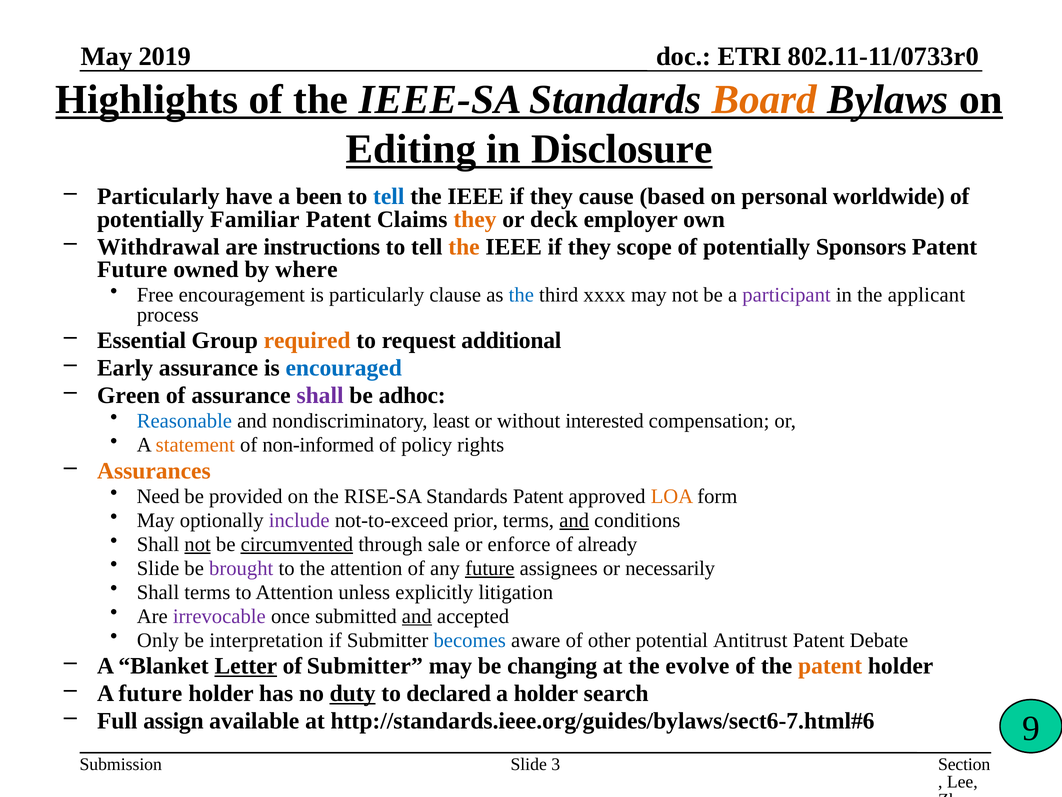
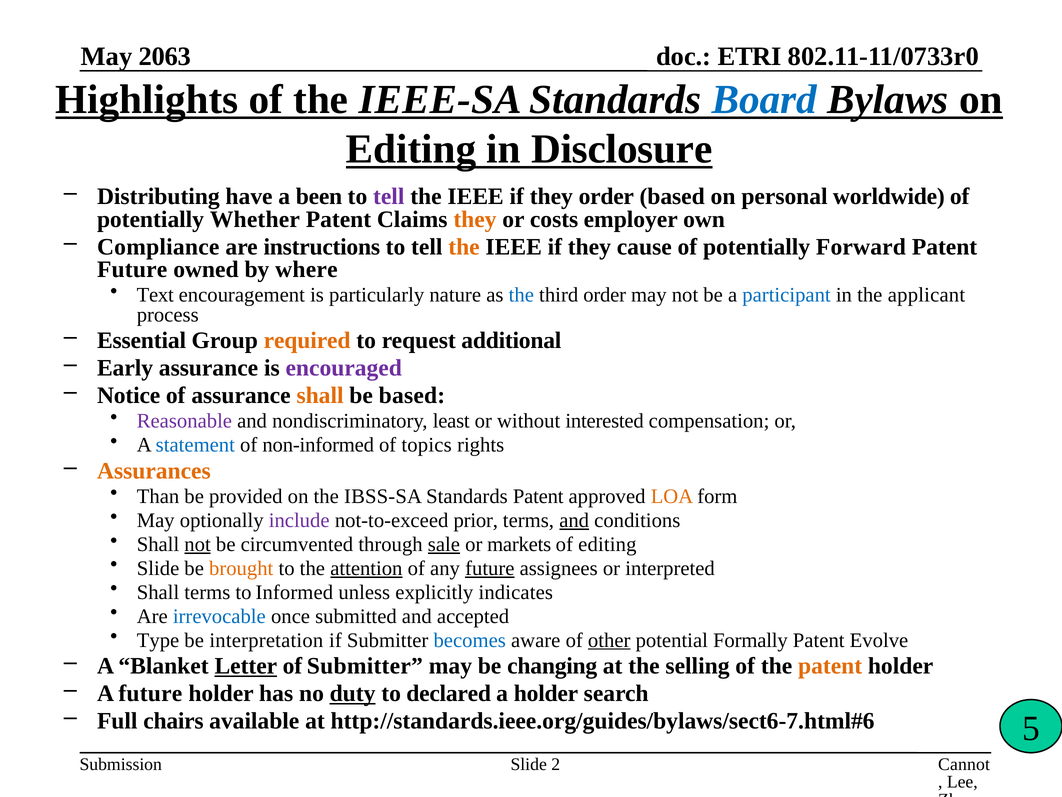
2019: 2019 -> 2063 (165, 57)
Board colour: orange -> blue (764, 99)
Particularly: Particularly -> Distributing (158, 197)
tell colour: blue -> purple (389, 197)
they cause: cause -> order (606, 197)
Familiar: Familiar -> Whether (255, 219)
deck: deck -> costs (554, 219)
Withdrawal: Withdrawal -> Compliance (158, 247)
scope: scope -> cause (644, 247)
Sponsors: Sponsors -> Forward (861, 247)
Free: Free -> Text (155, 295)
clause: clause -> nature (455, 295)
third xxxx: xxxx -> order (605, 295)
participant colour: purple -> blue (787, 295)
encouraged colour: blue -> purple (344, 368)
Green: Green -> Notice (129, 395)
shall colour: purple -> orange (320, 395)
be adhoc: adhoc -> based (412, 395)
Reasonable colour: blue -> purple (184, 421)
statement colour: orange -> blue (195, 445)
policy: policy -> topics (427, 445)
Need: Need -> Than (158, 496)
RISE-SA: RISE-SA -> IBSS-SA (383, 496)
circumvented underline: present -> none (297, 544)
sale underline: none -> present (444, 544)
enforce: enforce -> markets (519, 544)
of already: already -> editing (607, 544)
brought colour: purple -> orange (241, 568)
attention underline: none -> present (366, 568)
necessarily: necessarily -> interpreted (670, 568)
to Attention: Attention -> Informed (294, 592)
litigation: litigation -> indicates (516, 592)
irrevocable colour: purple -> blue (219, 616)
and underline: present -> none (417, 616)
Only: Only -> Type (158, 640)
other underline: none -> present (609, 640)
Antitrust: Antitrust -> Formally (750, 640)
Debate: Debate -> Evolve (879, 640)
evolve: evolve -> selling (698, 666)
assign: assign -> chairs (173, 720)
9: 9 -> 5 (1031, 728)
Section: Section -> Cannot (964, 764)
3: 3 -> 2 (556, 764)
